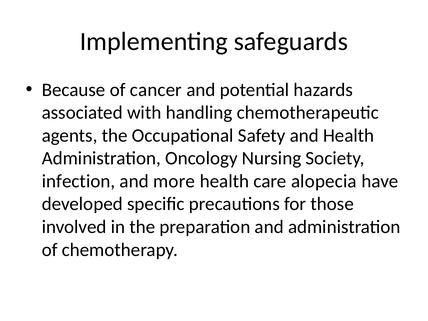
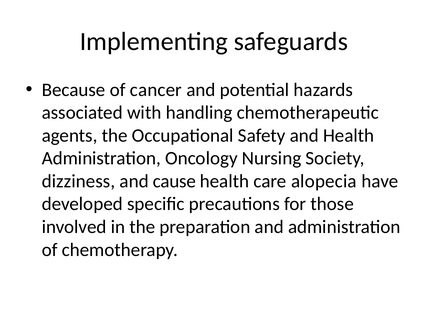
infection: infection -> dizziness (78, 181)
more: more -> cause (174, 181)
